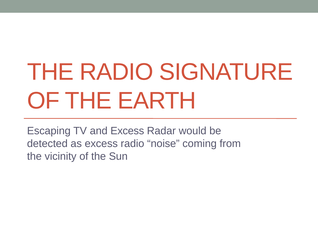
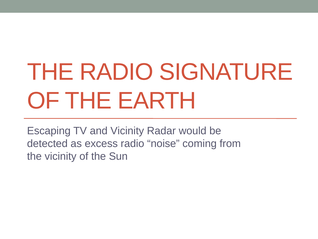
and Excess: Excess -> Vicinity (127, 131)
